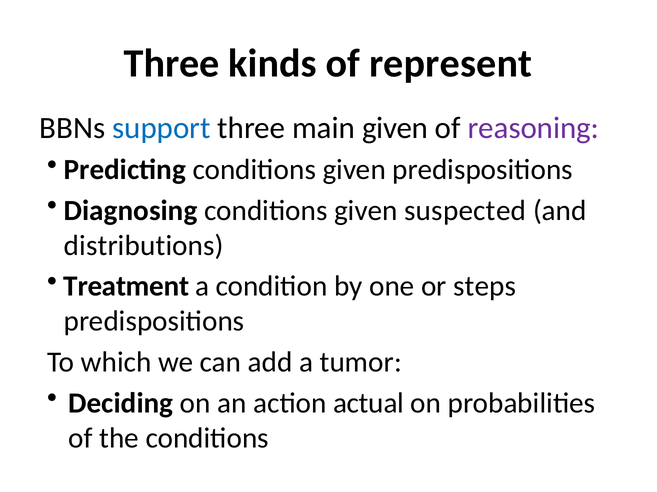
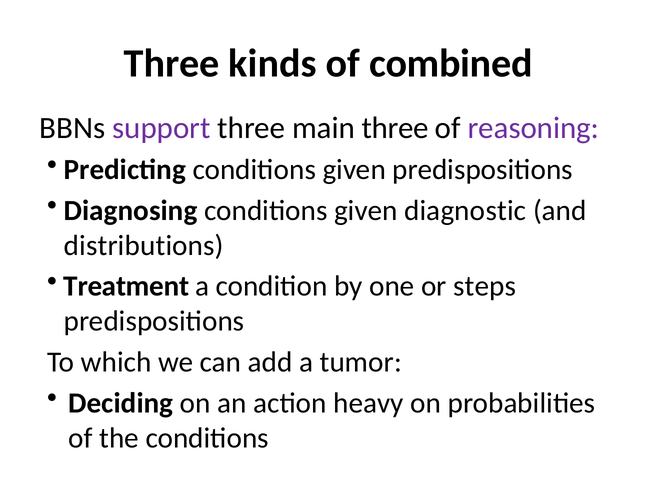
represent: represent -> combined (451, 64)
support colour: blue -> purple (161, 128)
main given: given -> three (395, 128)
suspected: suspected -> diagnostic (465, 211)
actual: actual -> heavy (368, 404)
